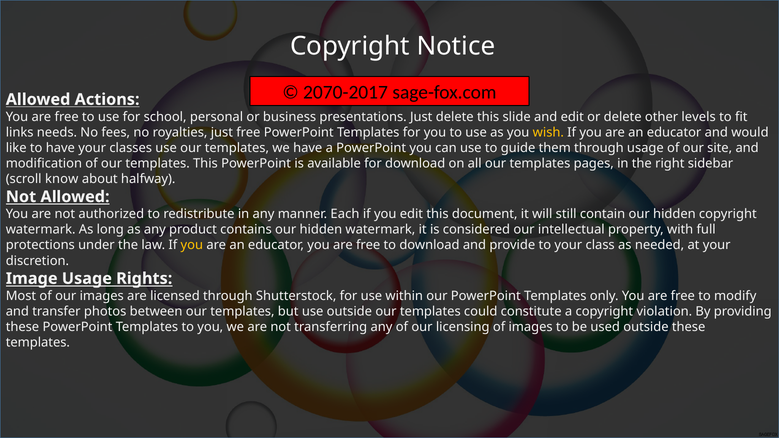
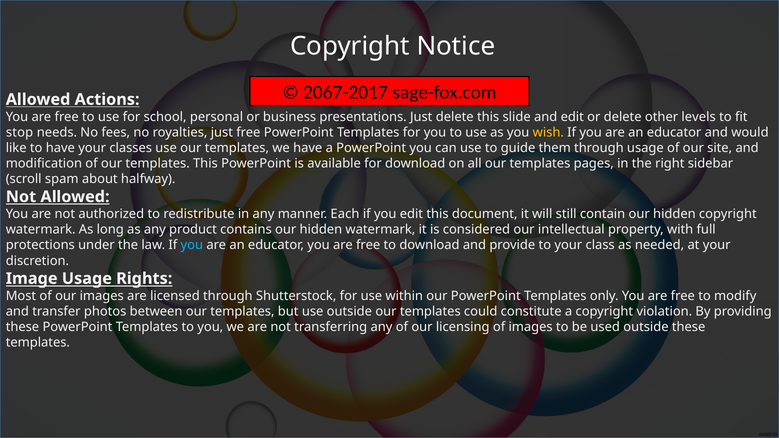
2070-2017: 2070-2017 -> 2067-2017 (346, 92)
links: links -> stop (20, 132)
know: know -> spam (62, 179)
you colour: yellow -> light blue (192, 245)
